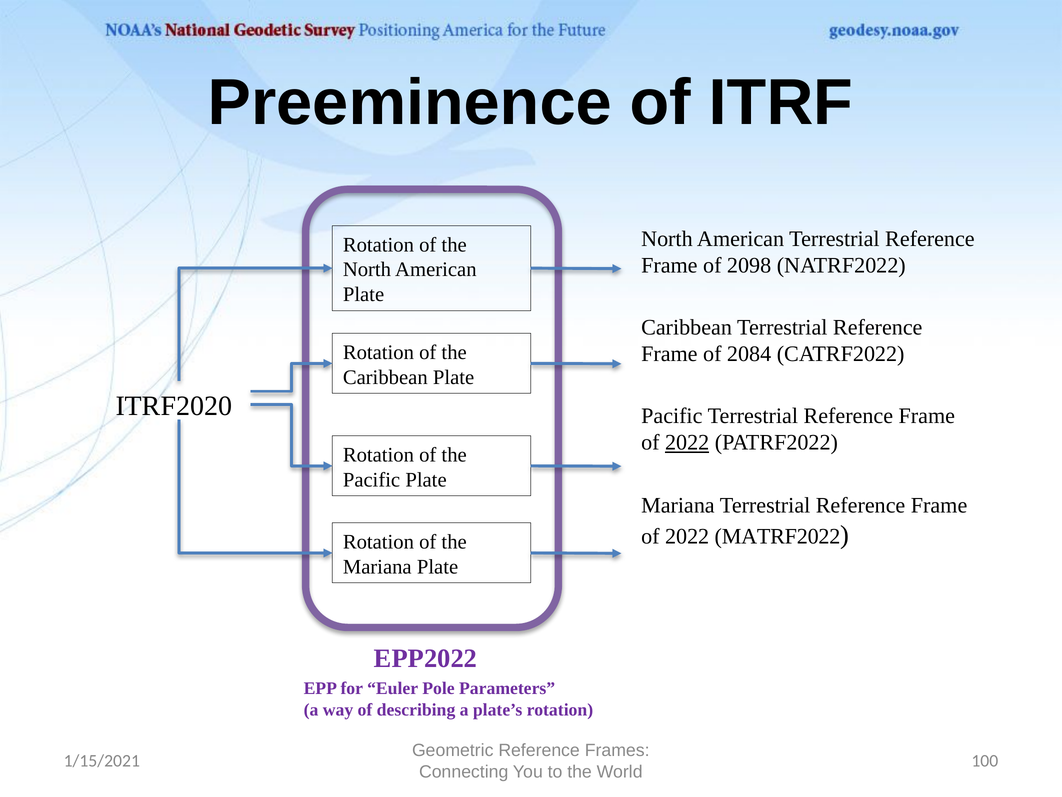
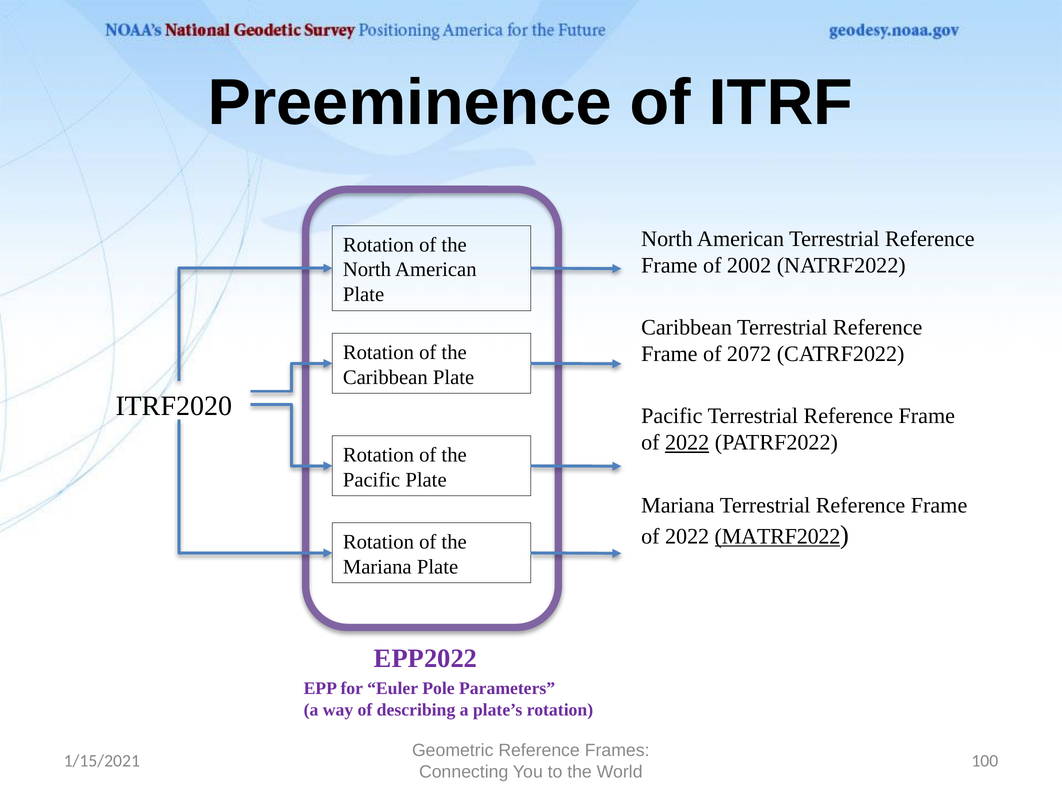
2098: 2098 -> 2002 (749, 265)
2084: 2084 -> 2072 (749, 354)
MATRF2022 underline: none -> present (778, 536)
